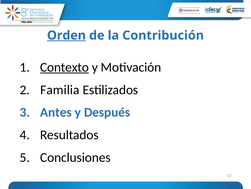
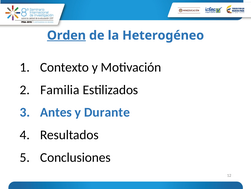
Contribución: Contribución -> Heterogéneo (163, 35)
Contexto underline: present -> none (65, 67)
Después: Después -> Durante (107, 112)
